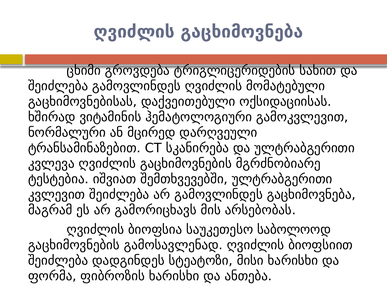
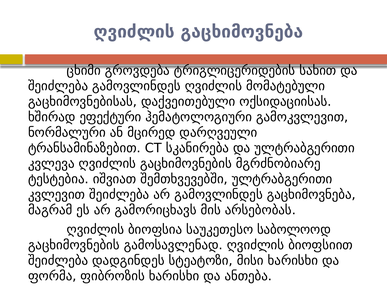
ვიტამინის: ვიტამინის -> ეფექტური (110, 117)
